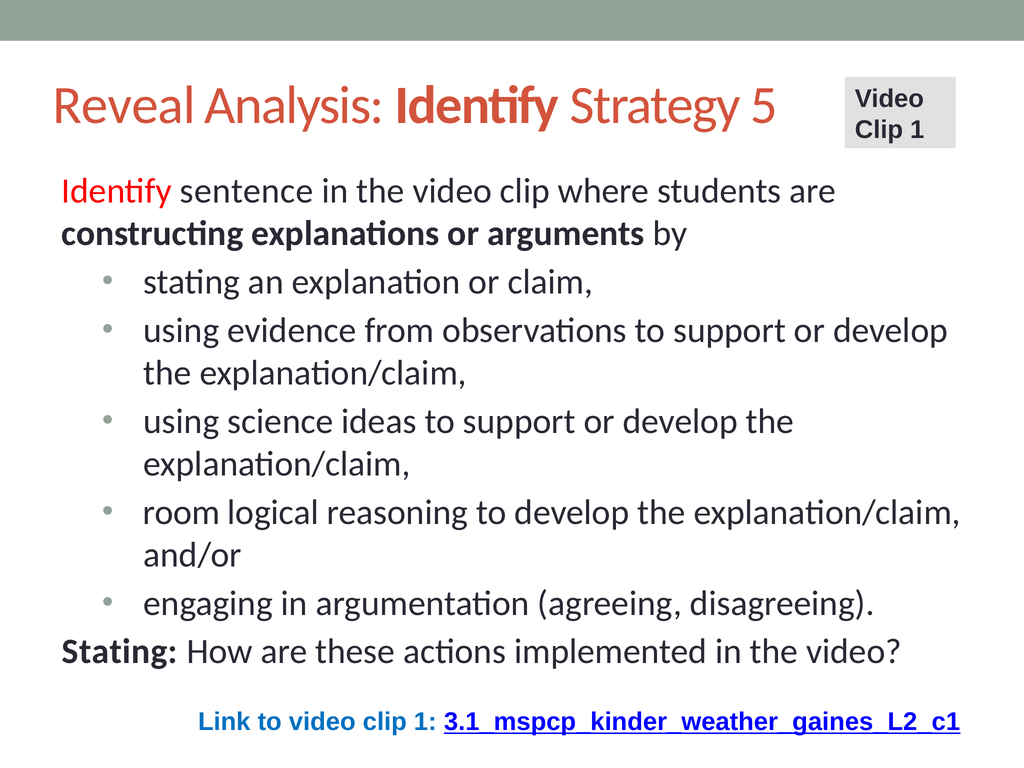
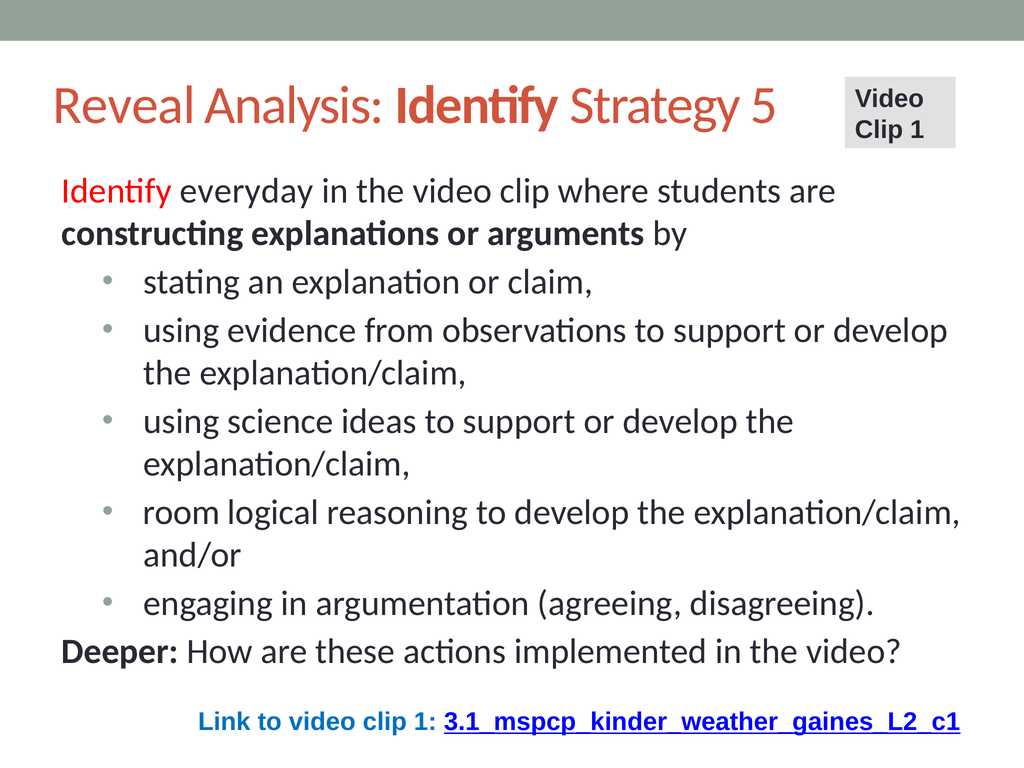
sentence: sentence -> everyday (247, 191)
Stating: Stating -> Deeper (120, 652)
